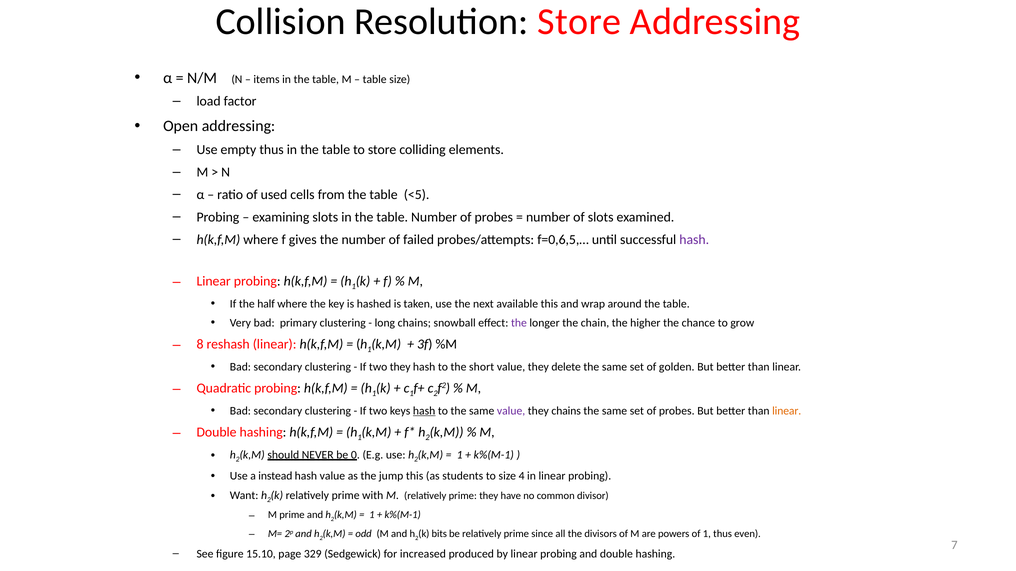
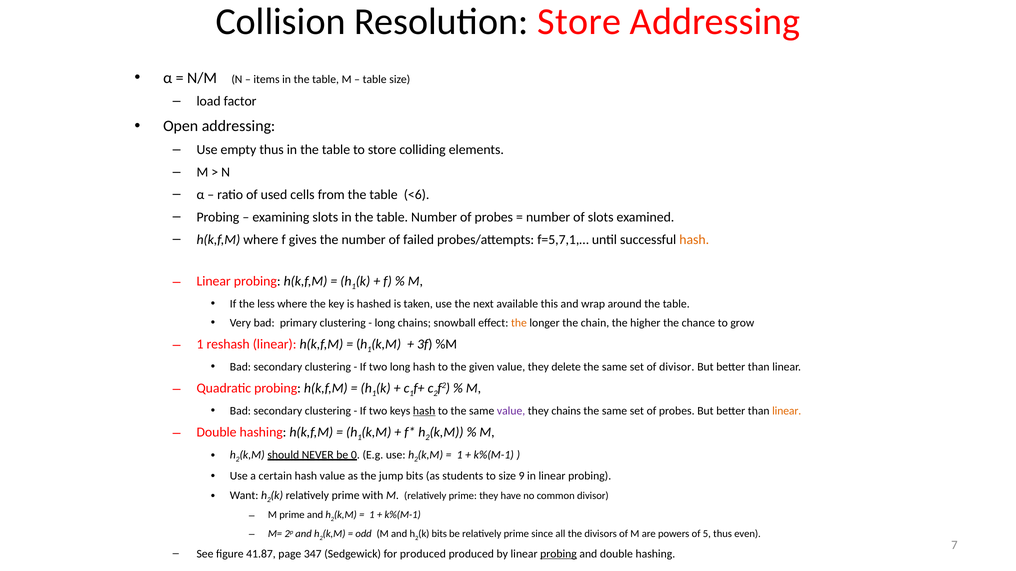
<5: <5 -> <6 (417, 195)
f=0,6,5,…: f=0,6,5,… -> f=5,7,1,… (563, 240)
hash colour: purple -> orange (694, 240)
half: half -> less (266, 304)
the colour: purple -> orange (519, 323)
8: 8 -> 1 (200, 344)
two they: they -> long (400, 367)
short: short -> given (482, 367)
of golden: golden -> divisor (677, 367)
instead: instead -> certain (275, 477)
jump this: this -> bits (415, 477)
4: 4 -> 9 (522, 477)
of 1: 1 -> 5 (707, 534)
15.10: 15.10 -> 41.87 (261, 554)
329: 329 -> 347 (313, 554)
for increased: increased -> produced (423, 554)
probing underline: none -> present (559, 554)
